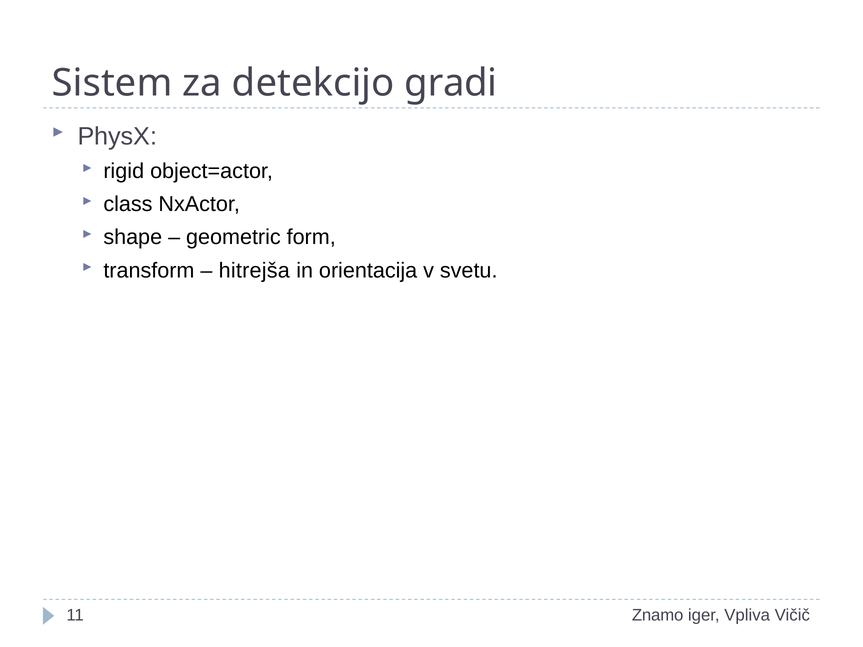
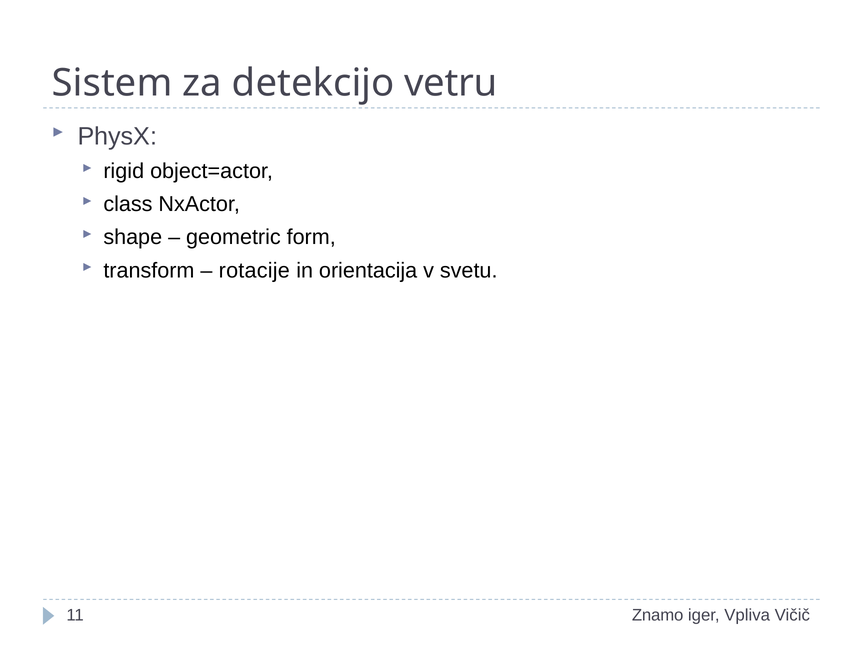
gradi: gradi -> vetru (451, 83)
hitrejša: hitrejša -> rotacije (254, 271)
